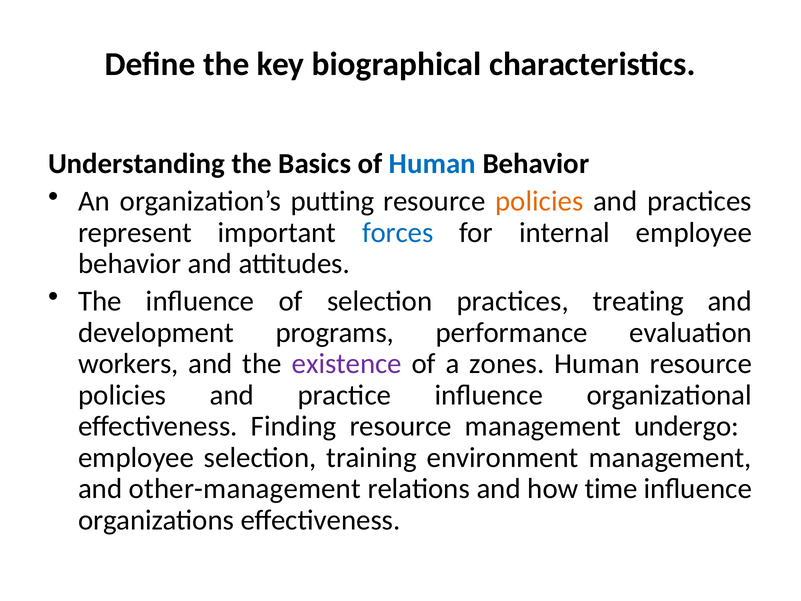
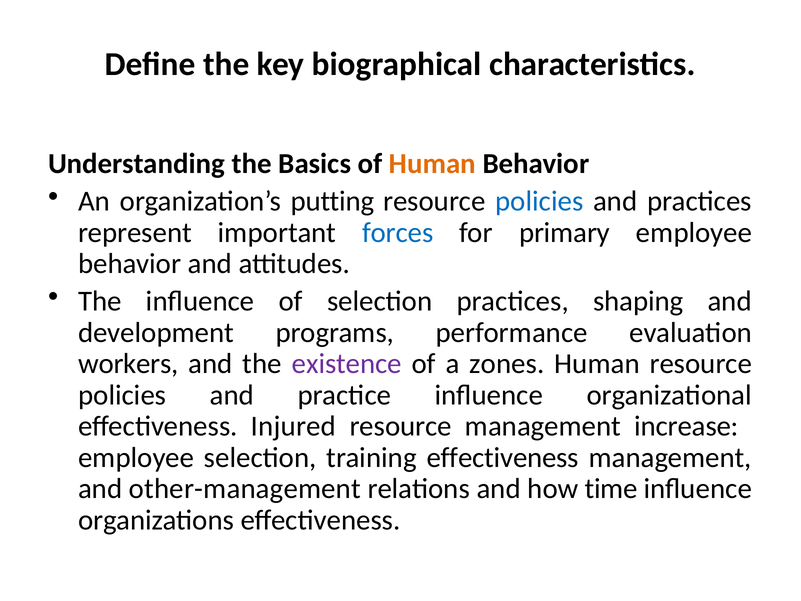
Human colour: blue -> orange (432, 164)
policies colour: orange -> blue (539, 201)
internal: internal -> primary (565, 232)
treating: treating -> shaping (638, 301)
Finding: Finding -> Injured (294, 426)
undergo: undergo -> increase (686, 426)
training environment: environment -> effectiveness (503, 457)
